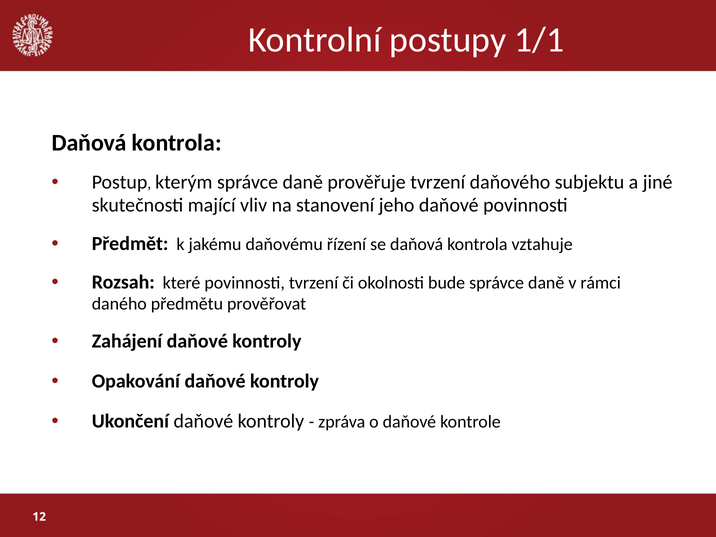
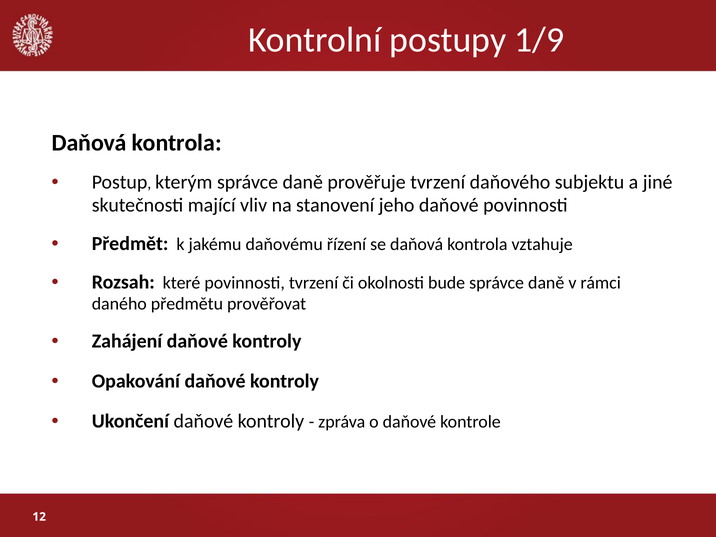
1/1: 1/1 -> 1/9 (539, 40)
